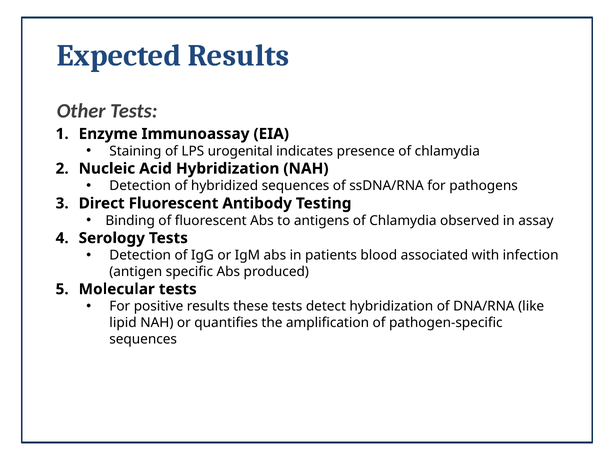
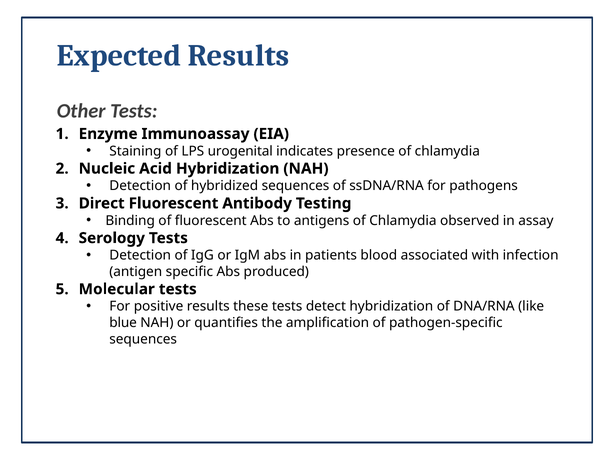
lipid: lipid -> blue (123, 323)
